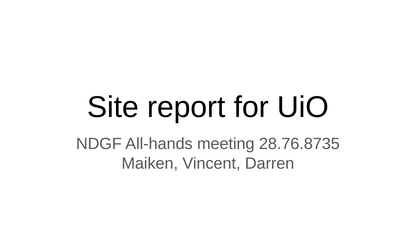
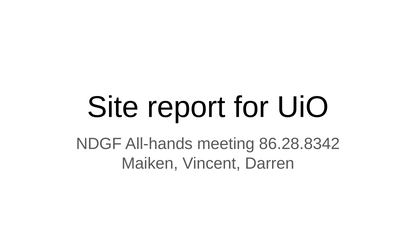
28.76.8735: 28.76.8735 -> 86.28.8342 (299, 144)
